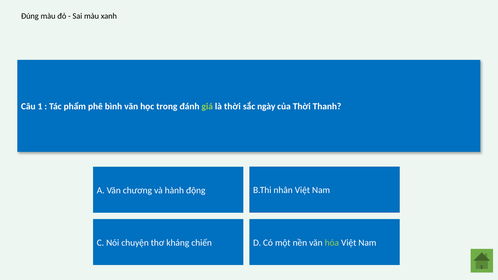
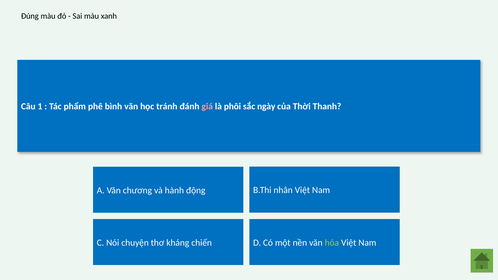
trong: trong -> tránh (167, 107)
giá colour: light green -> pink (207, 107)
là thời: thời -> phôi (232, 107)
